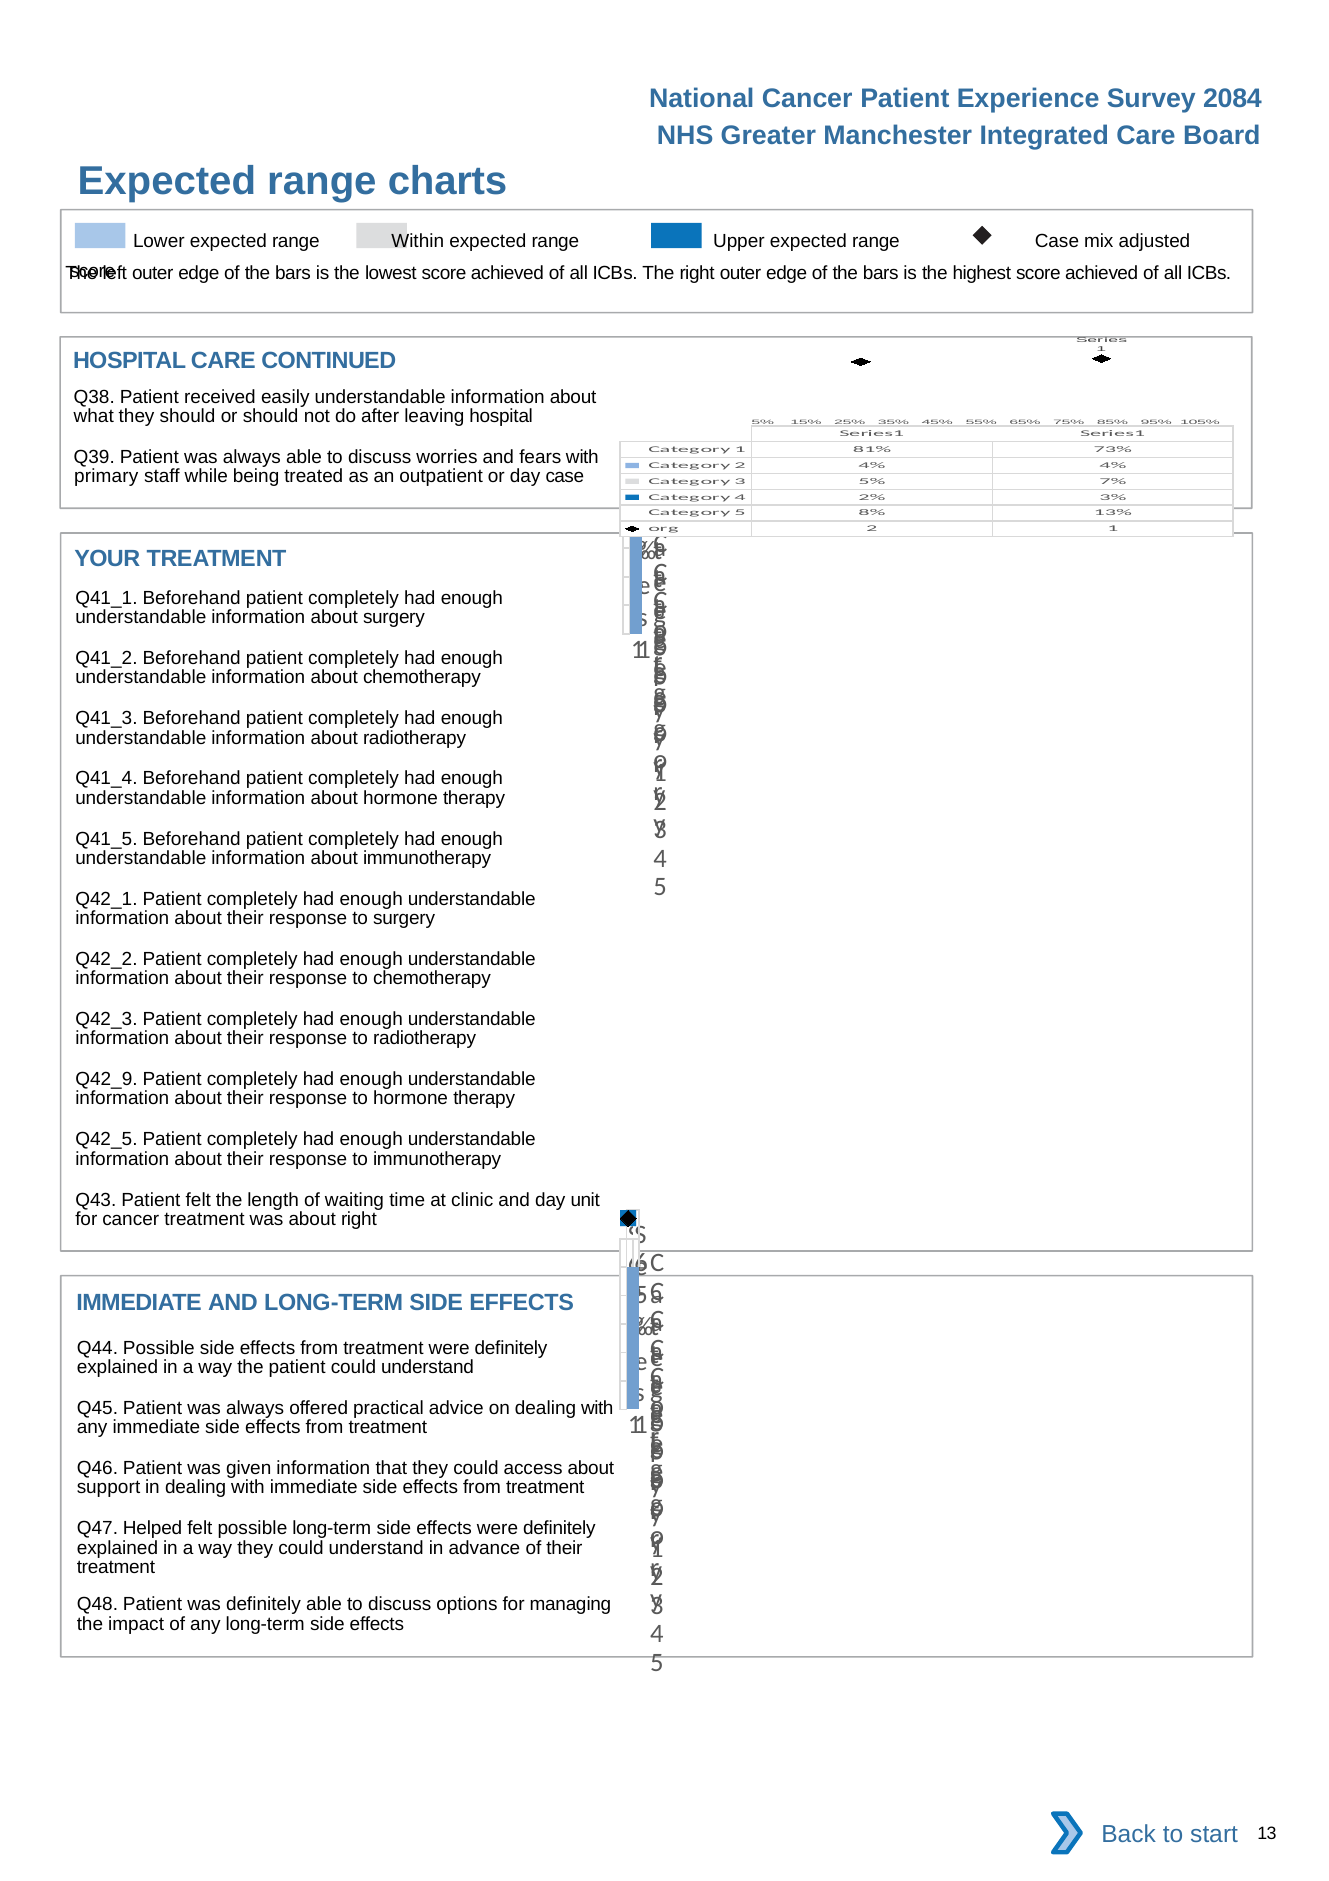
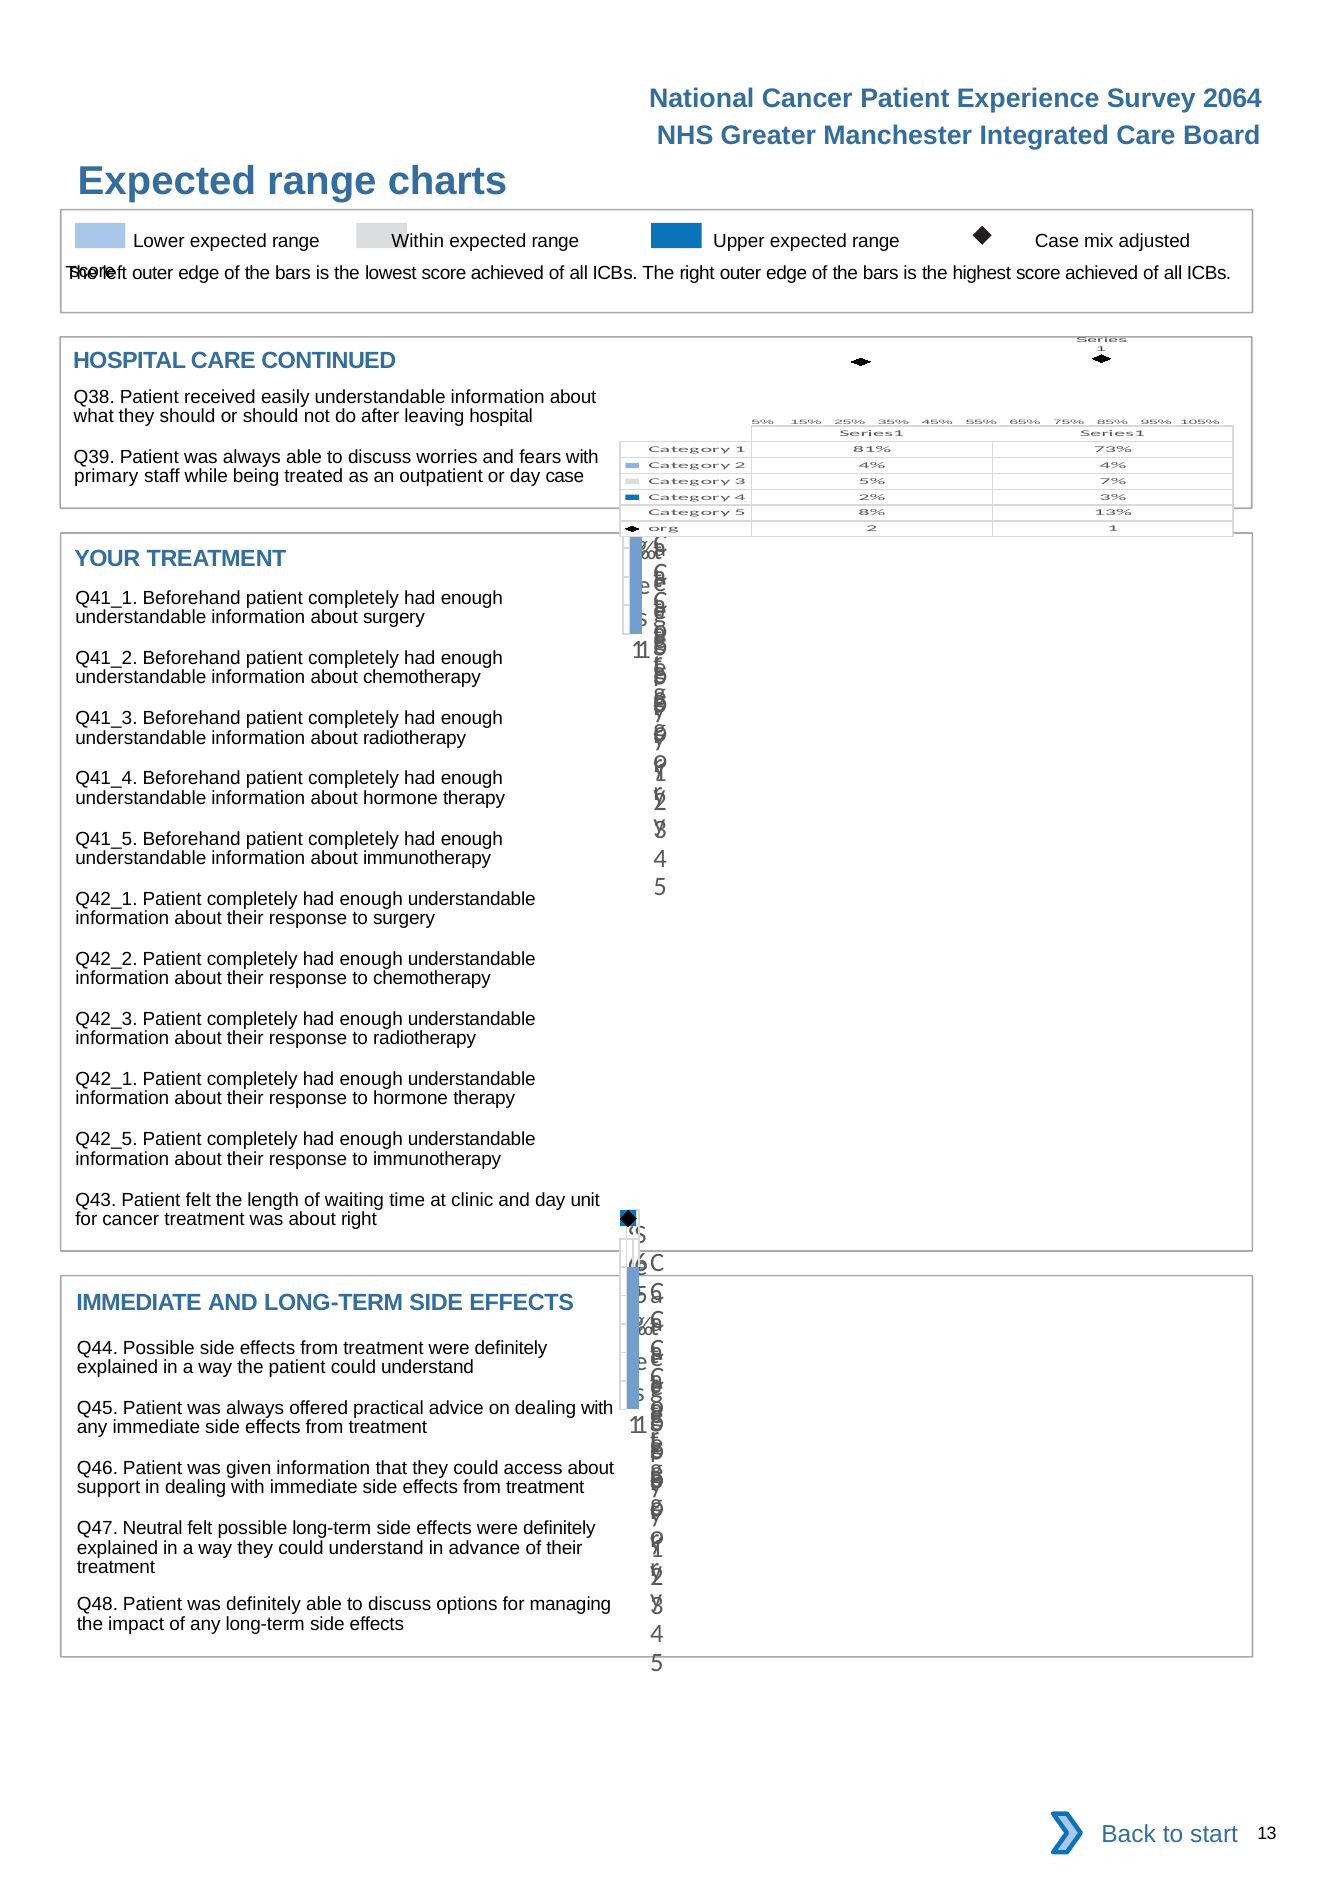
2084: 2084 -> 2064 (1232, 99)
Q42_9: Q42_9 -> Q42_1 (106, 1079)
Helped: Helped -> Neutral (153, 1528)
